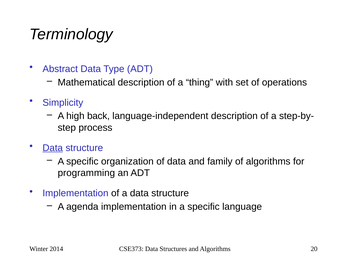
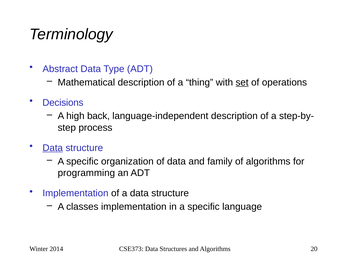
set underline: none -> present (242, 82)
Simplicity: Simplicity -> Decisions (63, 103)
agenda: agenda -> classes (82, 207)
